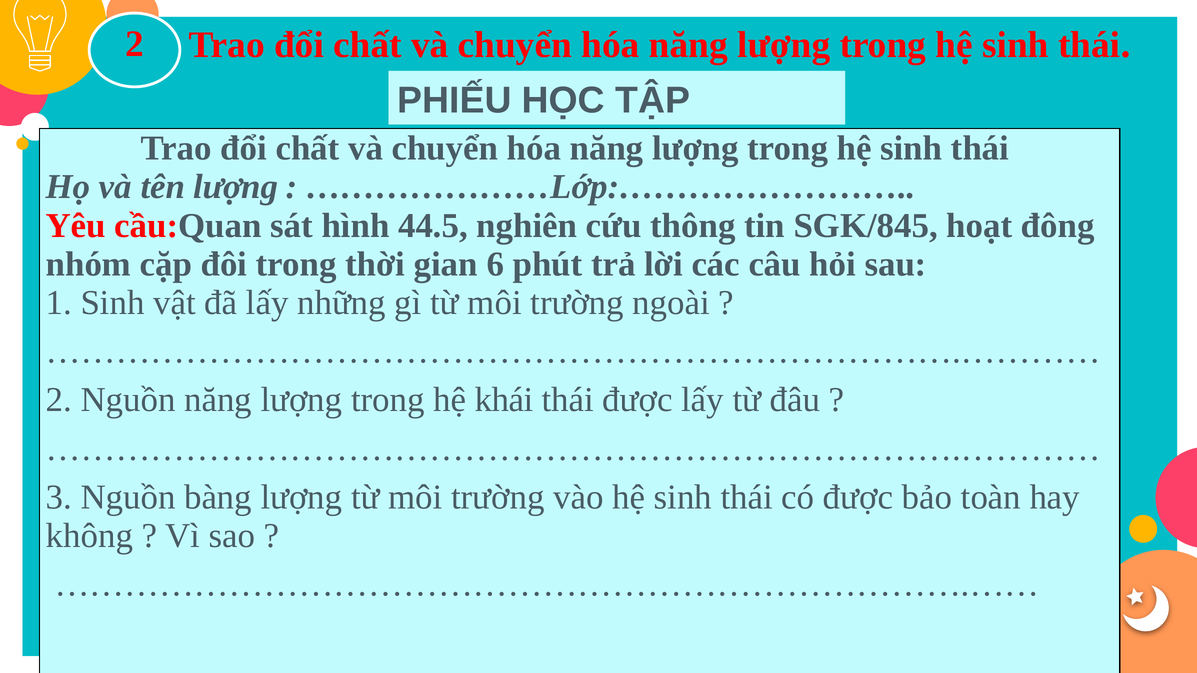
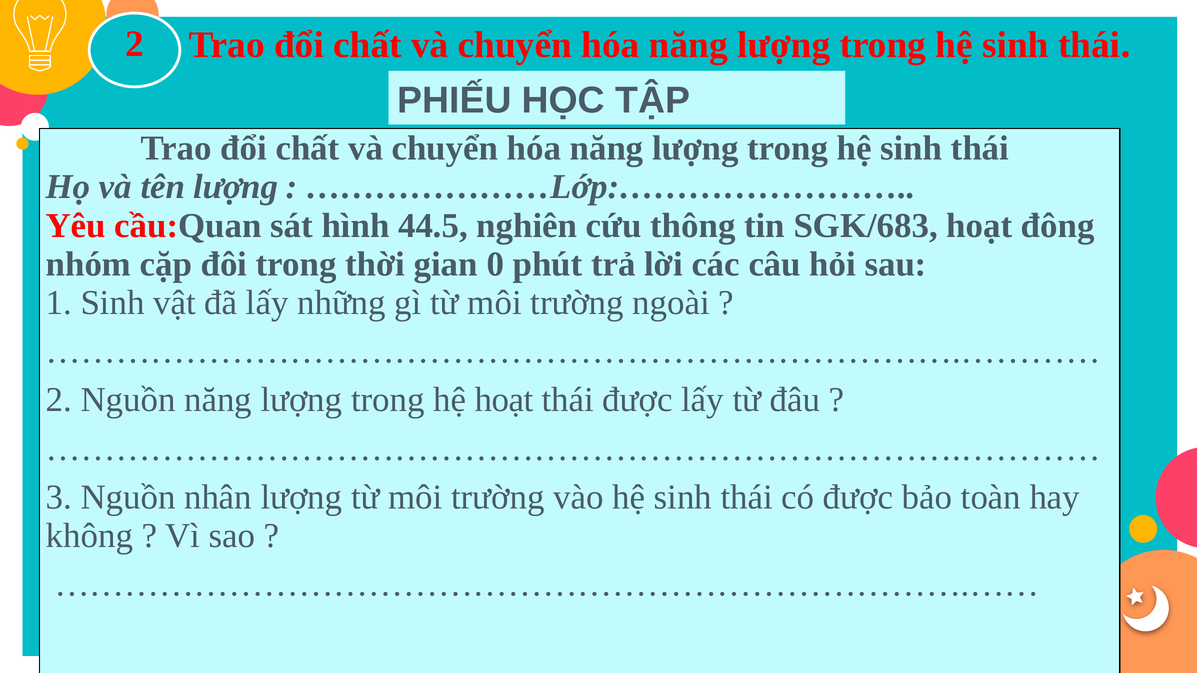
SGK/845: SGK/845 -> SGK/683 (866, 226)
6: 6 -> 0 (495, 264)
hệ khái: khái -> hoạt (504, 400)
bàng: bàng -> nhân (218, 497)
